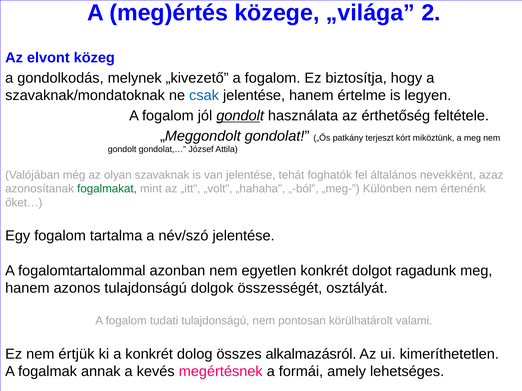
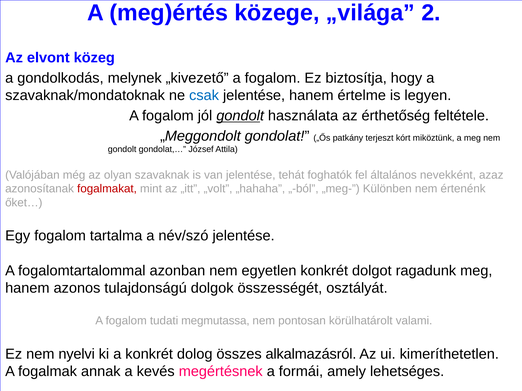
fogalmakat colour: green -> red (107, 189)
tudati tulajdonságú: tulajdonságú -> megmutassa (215, 321)
értjük: értjük -> nyelvi (77, 355)
